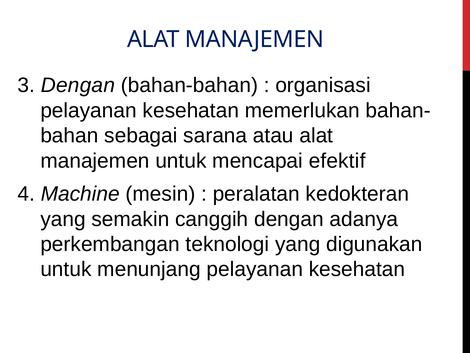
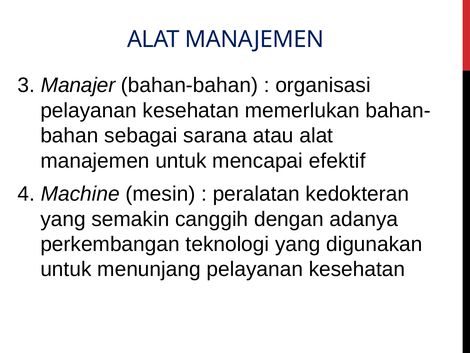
3 Dengan: Dengan -> Manajer (78, 85)
